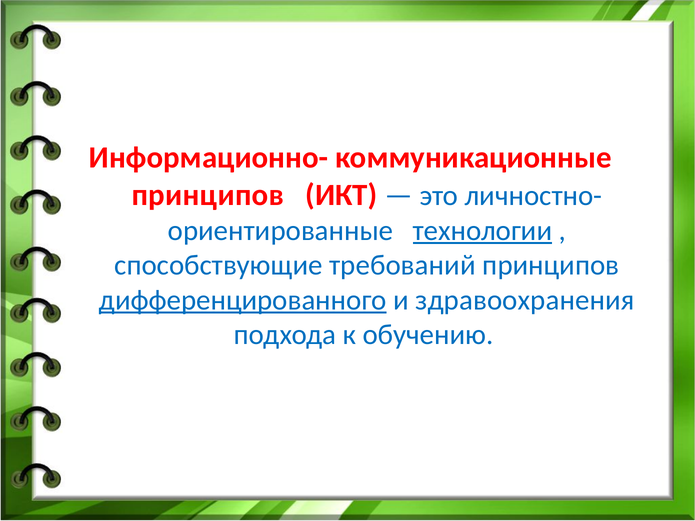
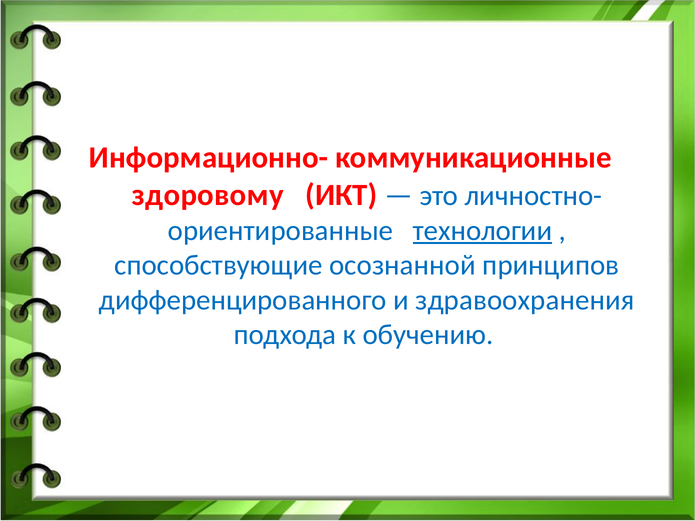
принципов: принципов -> здоровому (208, 195)
требований: требований -> осознанной (402, 265)
дифференцированного underline: present -> none (243, 300)
